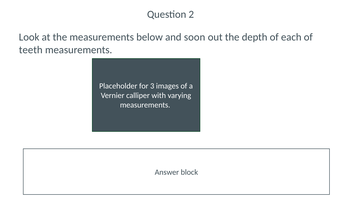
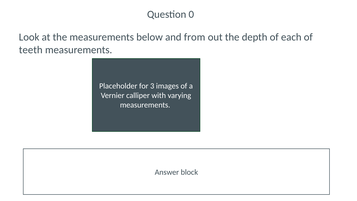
2: 2 -> 0 (191, 14)
soon: soon -> from (195, 37)
